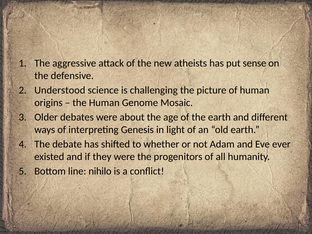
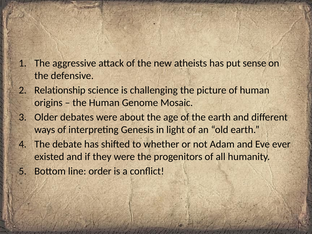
Understood: Understood -> Relationship (60, 90)
nihilo: nihilo -> order (100, 171)
